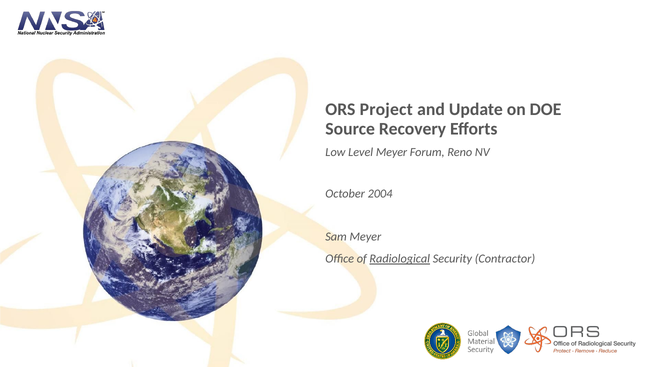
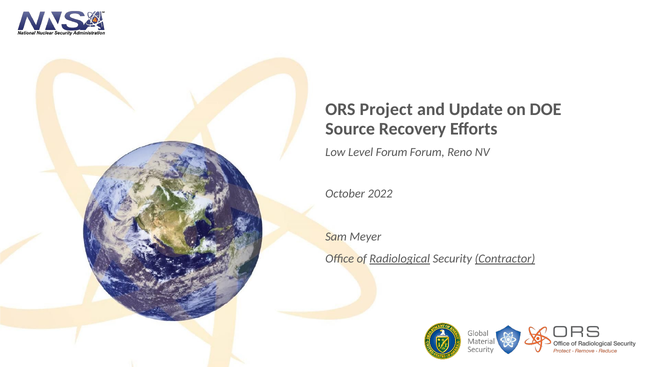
Level Meyer: Meyer -> Forum (392, 152)
2004: 2004 -> 2022 (380, 193)
Contractor underline: none -> present (505, 259)
